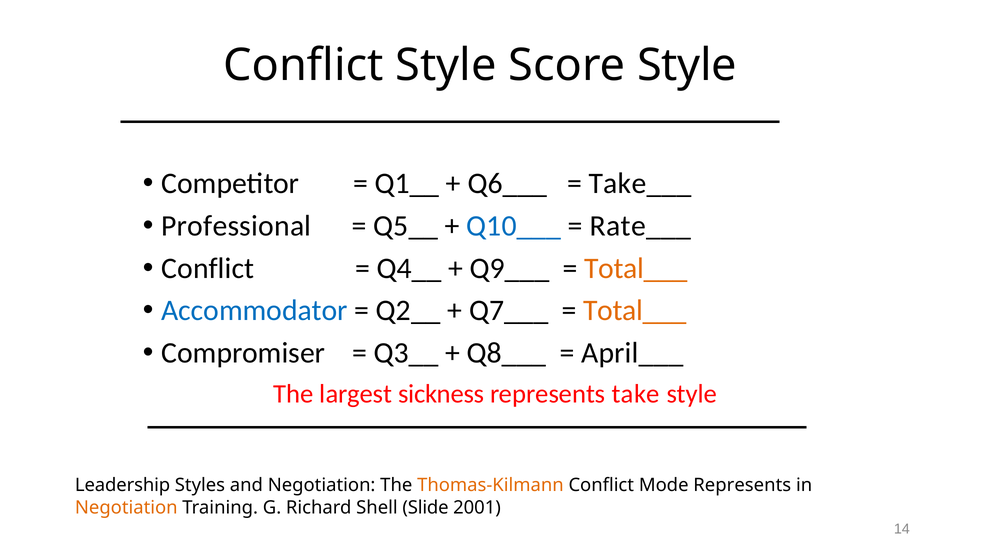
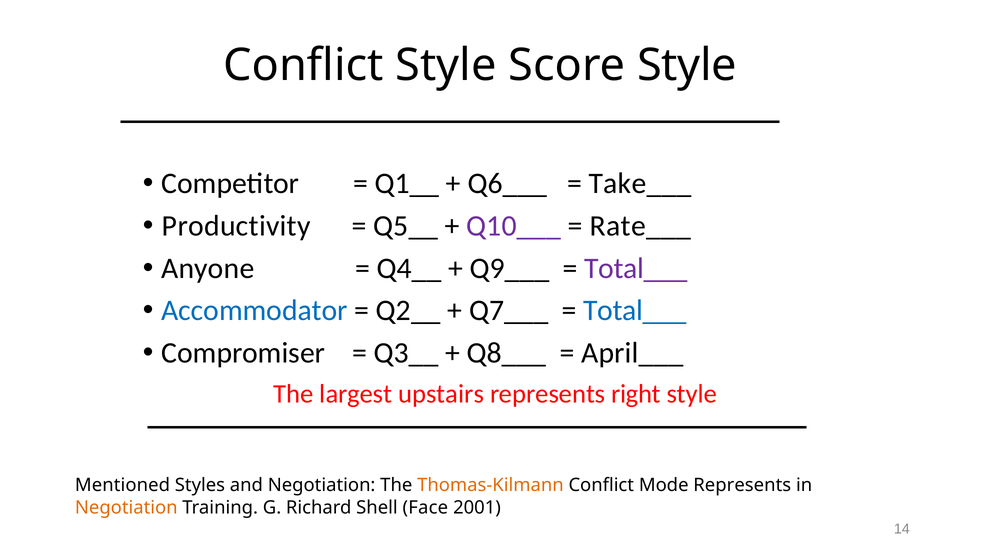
Professional: Professional -> Productivity (236, 226)
Q10___ colour: blue -> purple (514, 226)
Conflict: Conflict -> Anyone (208, 268)
Total___ colour: orange -> purple (636, 268)
Total___ colour: orange -> blue (635, 311)
sickness: sickness -> upstairs (441, 394)
take: take -> right (636, 394)
Leadership: Leadership -> Mentioned (122, 485)
Slide: Slide -> Face (425, 508)
